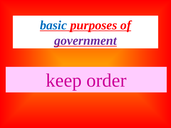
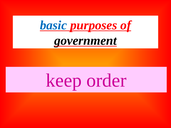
government colour: purple -> black (85, 41)
